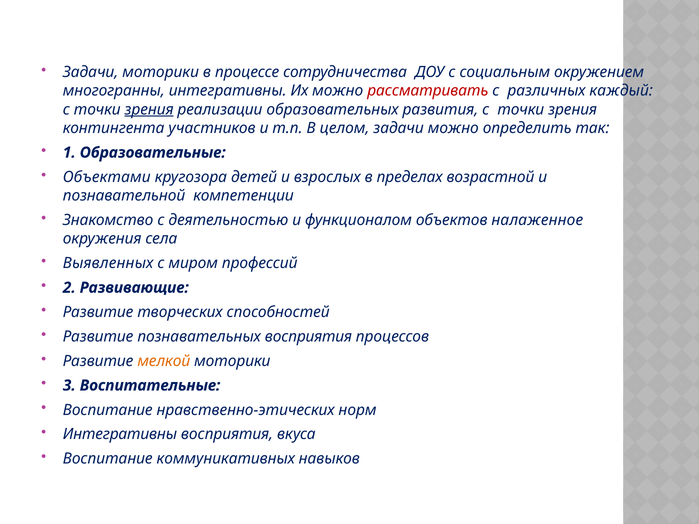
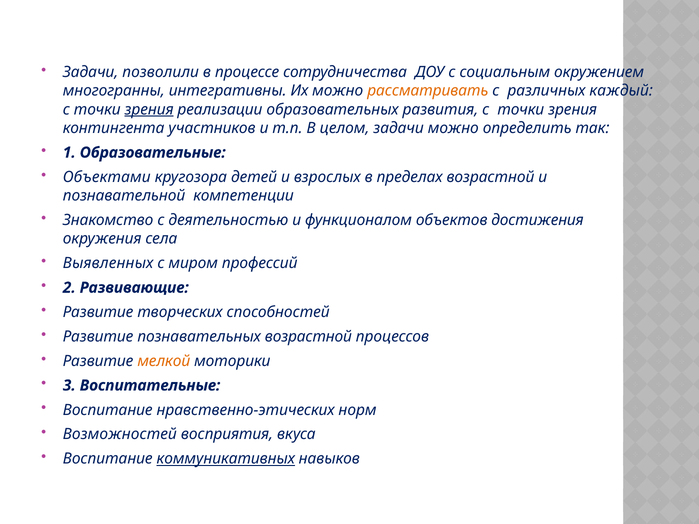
Задачи моторики: моторики -> позволили (161, 72)
рассматривать colour: red -> orange (428, 91)
налаженное: налаженное -> достижения (537, 220)
познавательных восприятия: восприятия -> возрастной (308, 337)
Интегративны: Интегративны -> Возможностей (120, 435)
коммуникативных underline: none -> present (226, 459)
